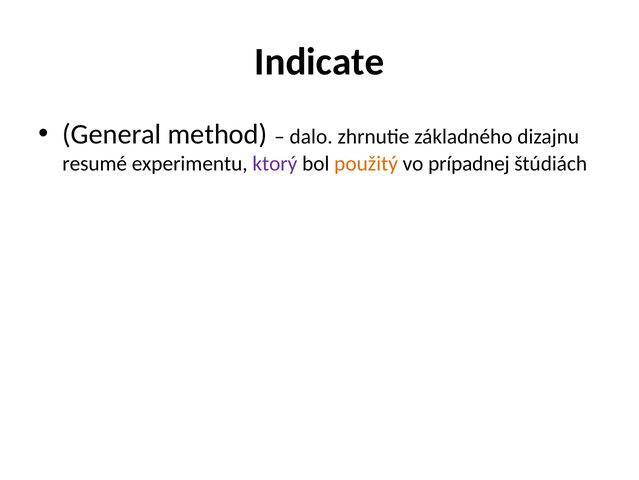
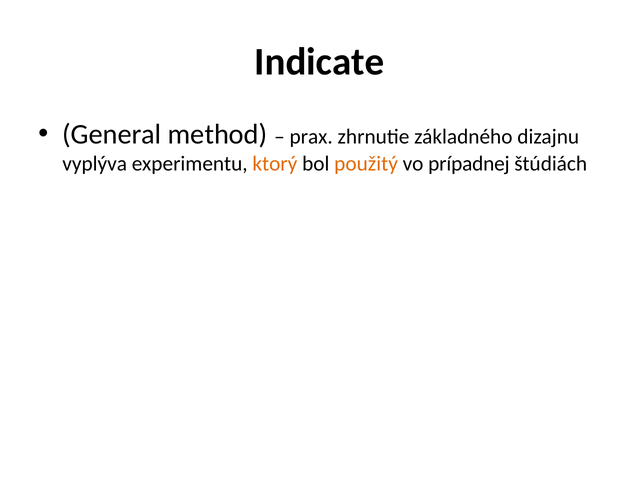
dalo: dalo -> prax (311, 136)
resumé: resumé -> vyplýva (95, 163)
ktorý colour: purple -> orange (275, 163)
